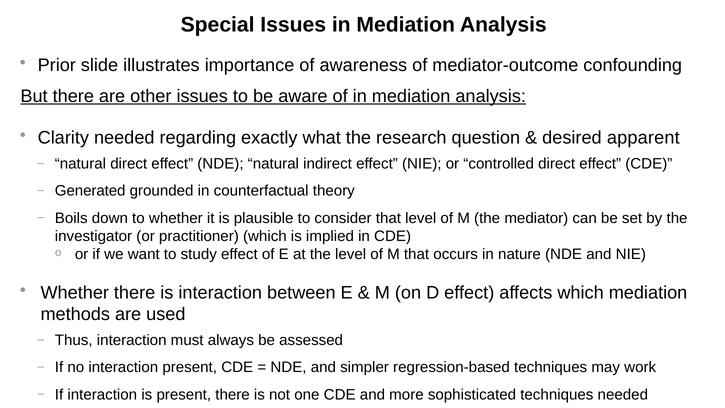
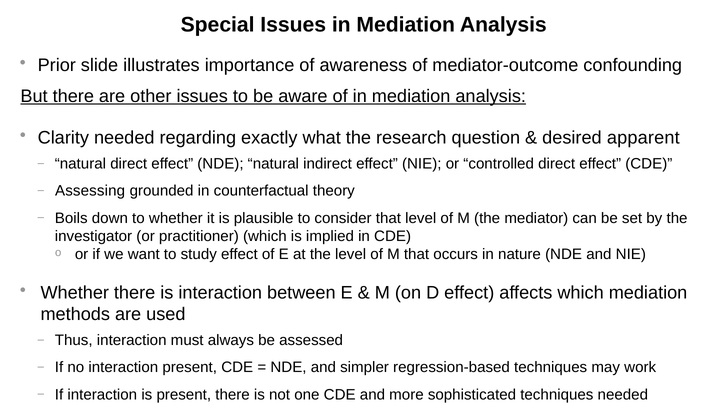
Generated: Generated -> Assessing (90, 191)
